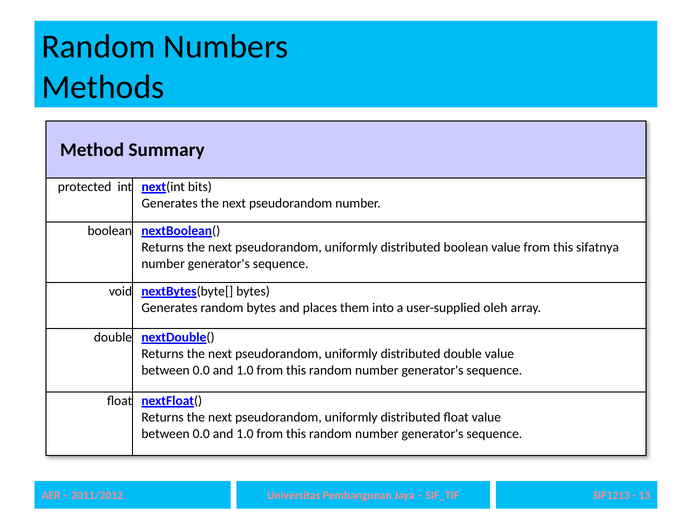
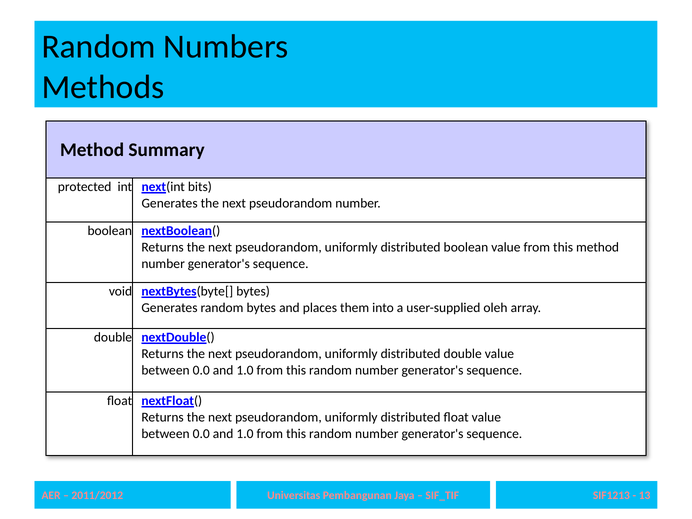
this sifatnya: sifatnya -> method (598, 247)
